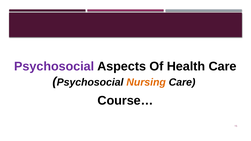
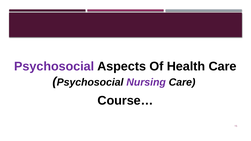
Nursing colour: orange -> purple (146, 82)
